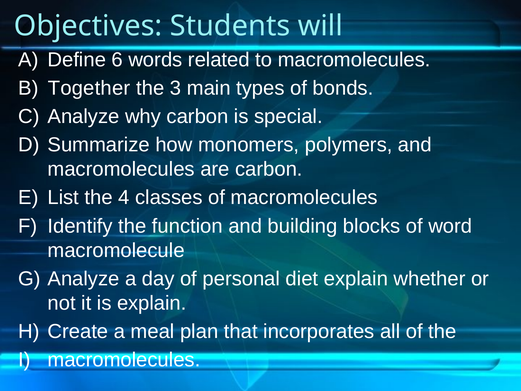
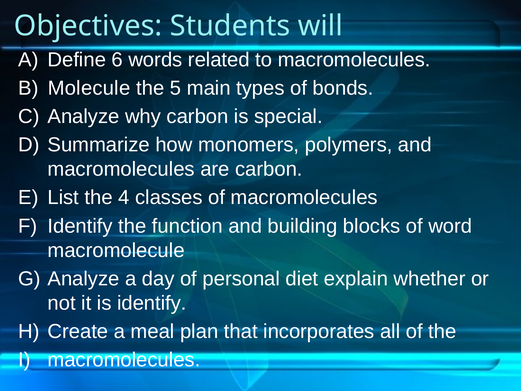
Together: Together -> Molecule (89, 88)
3: 3 -> 5 (176, 88)
is explain: explain -> identify (152, 303)
